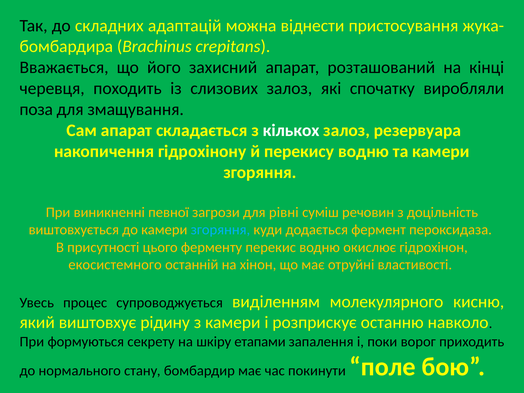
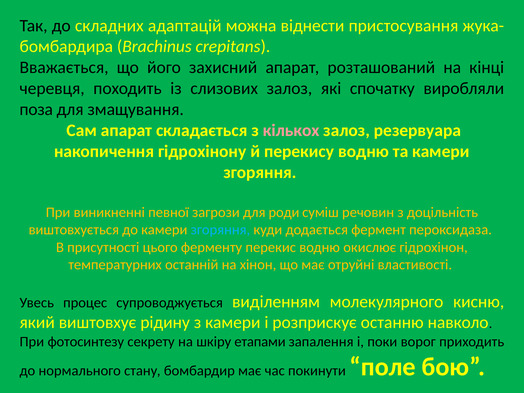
кількох colour: white -> pink (291, 130)
рівні: рівні -> роди (284, 212)
екосистемного: екосистемного -> температурних (115, 265)
формуються: формуються -> фотосинтезу (86, 342)
